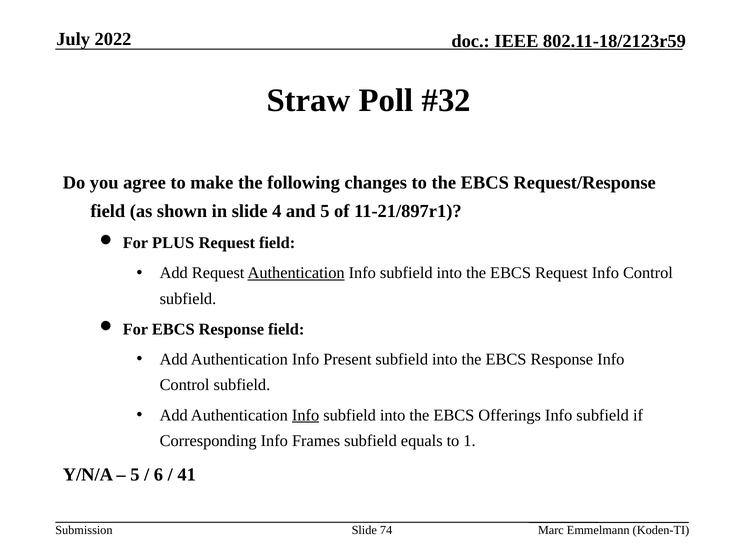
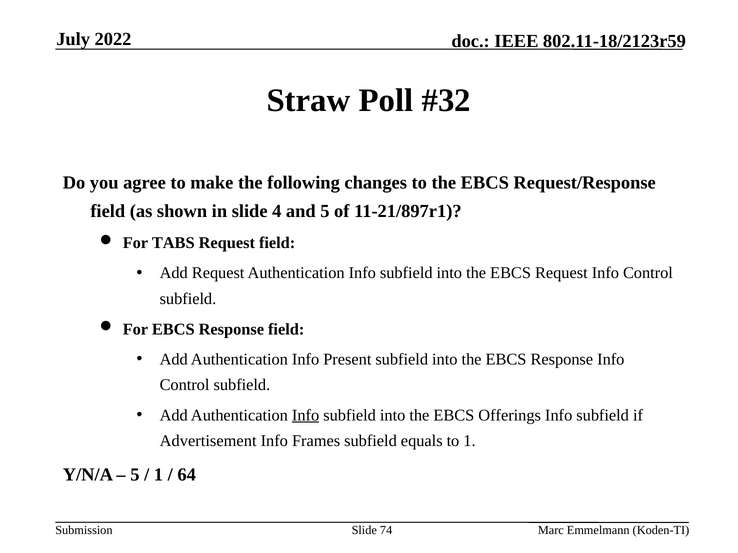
PLUS: PLUS -> TABS (173, 243)
Authentication underline: present -> none (296, 273)
Corresponding: Corresponding -> Advertisement (208, 441)
6: 6 -> 1 (158, 475)
41: 41 -> 64 (187, 475)
